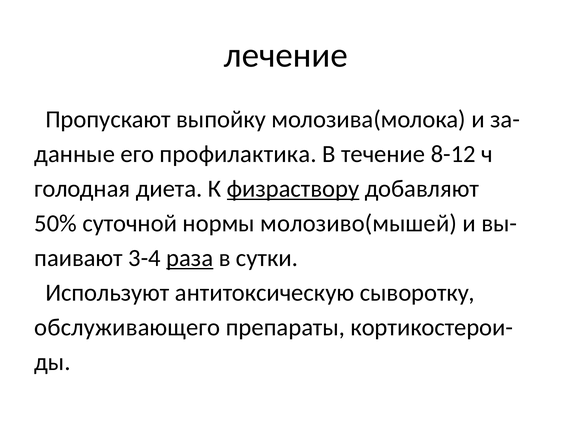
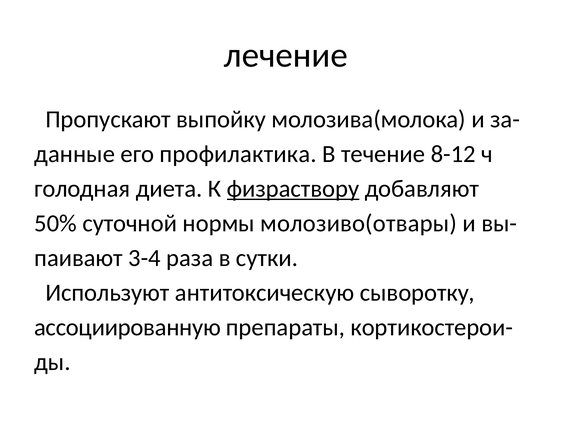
молозиво(мышей: молозиво(мышей -> молозиво(отвары (359, 223)
раза underline: present -> none (190, 258)
обслуживающего: обслуживающего -> ассоциированную (127, 327)
